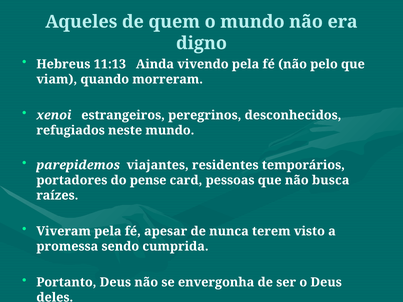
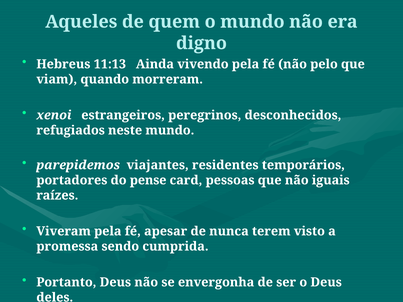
busca: busca -> iguais (331, 180)
